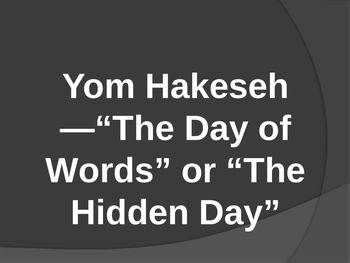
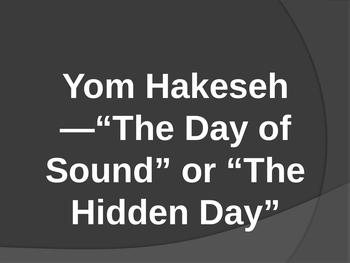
Words: Words -> Sound (109, 170)
